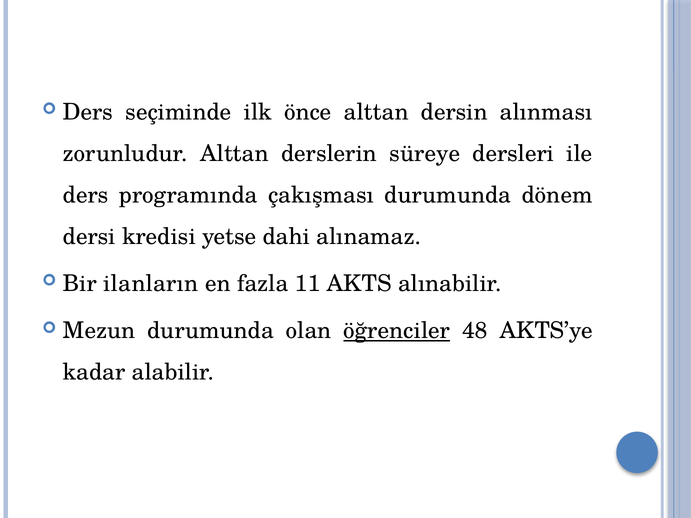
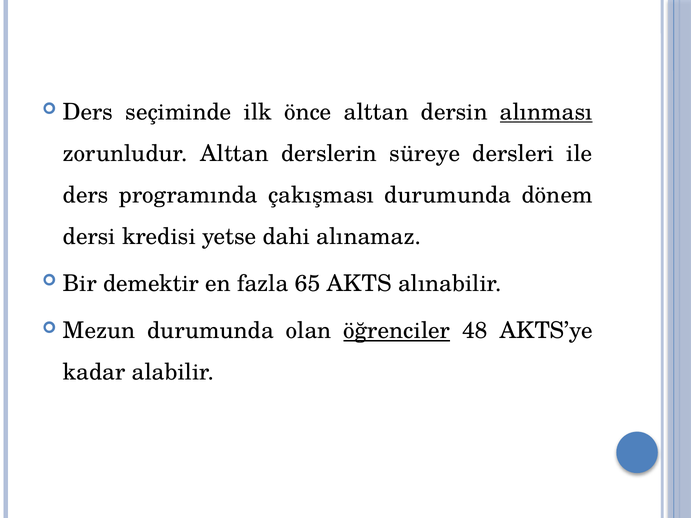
alınması underline: none -> present (546, 112)
ilanların: ilanların -> demektir (151, 284)
11: 11 -> 65 (308, 284)
